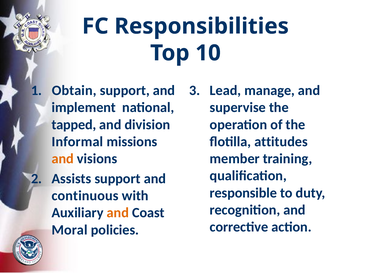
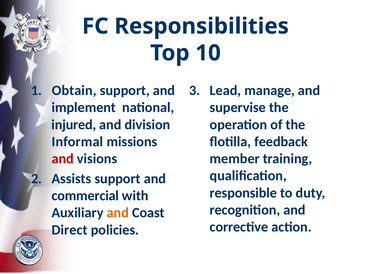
tapped: tapped -> injured (74, 125)
attitudes: attitudes -> feedback (281, 142)
and colour: orange -> red (63, 159)
continuous: continuous -> commercial (85, 196)
Moral: Moral -> Direct (70, 230)
